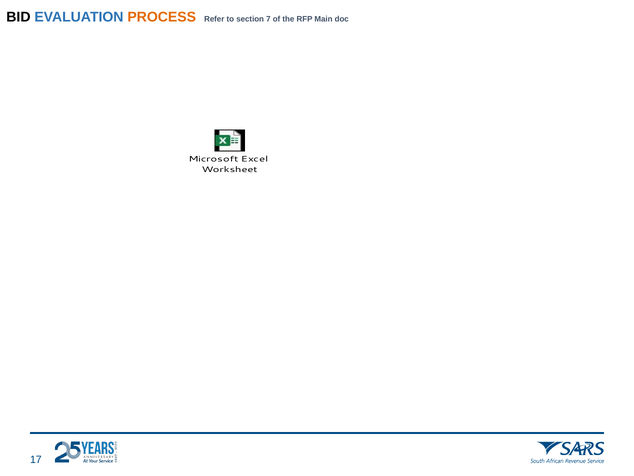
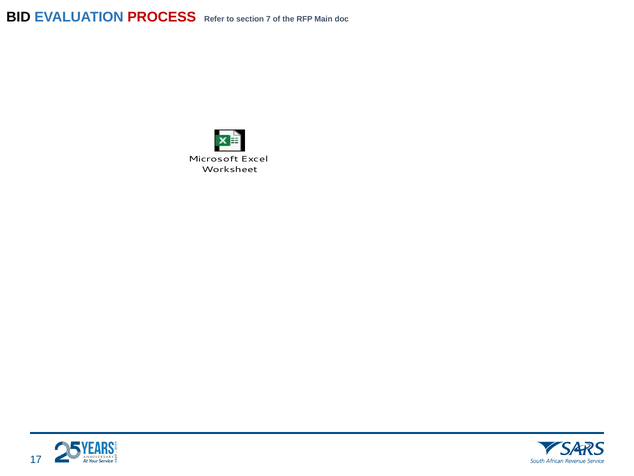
PROCESS colour: orange -> red (162, 17)
